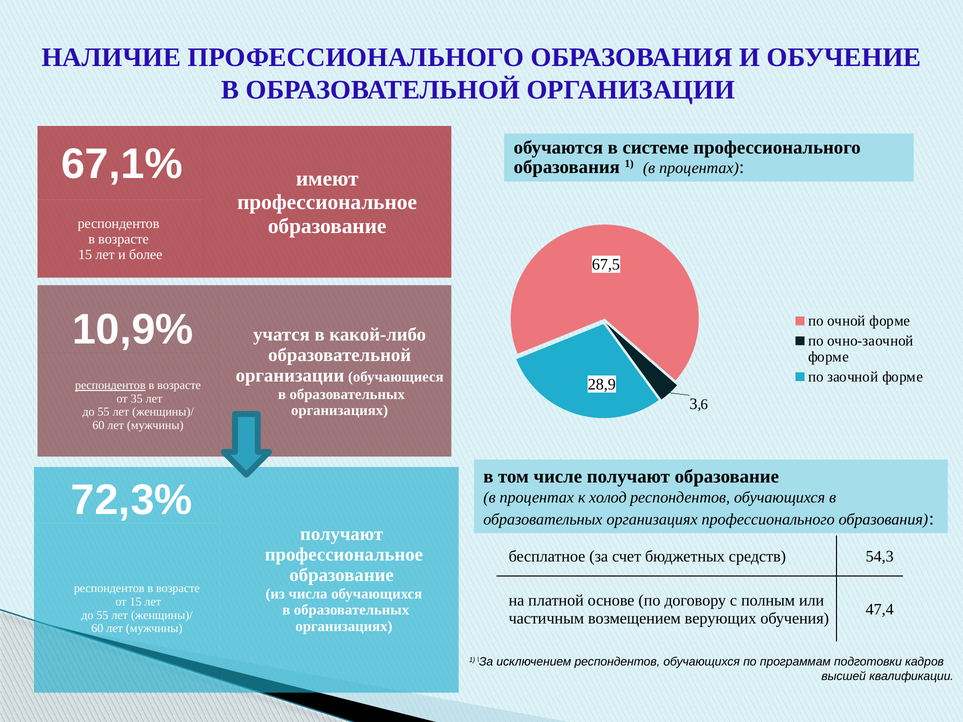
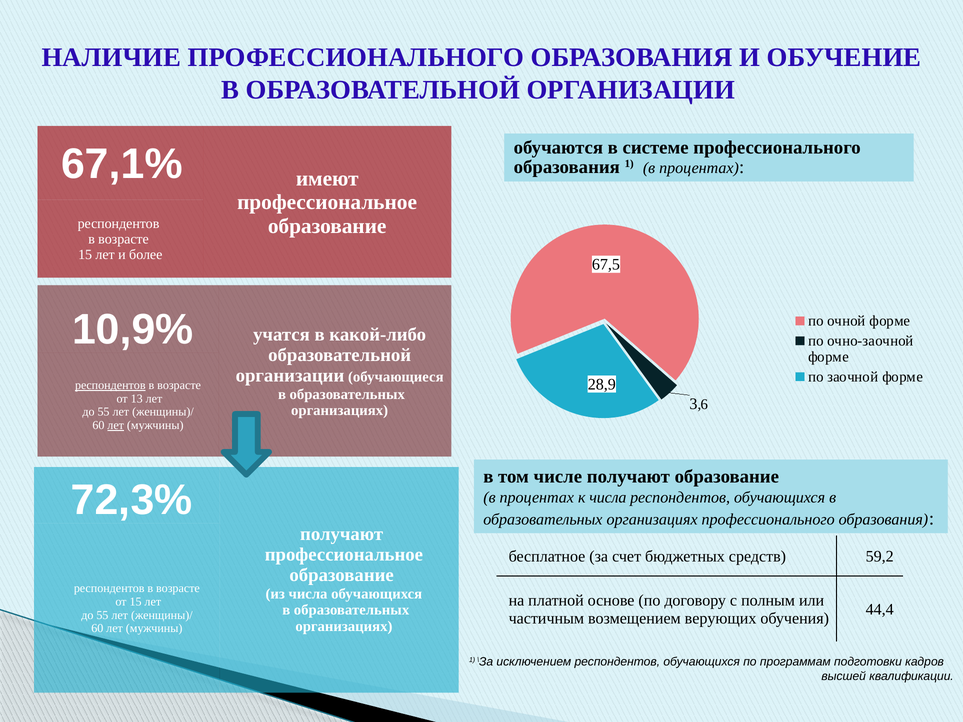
35: 35 -> 13 (137, 399)
лет underline: none -> present (116, 425)
к холод: холод -> числа (608, 498)
54,3: 54,3 -> 59,2 (880, 557)
47,4: 47,4 -> 44,4 (880, 610)
